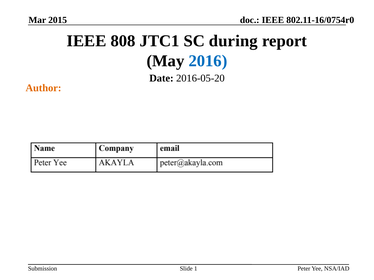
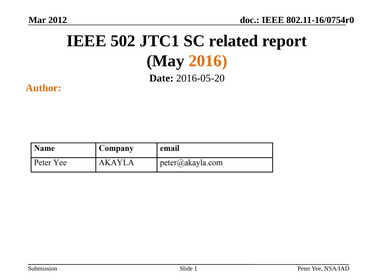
2015: 2015 -> 2012 (58, 20)
808: 808 -> 502 (123, 41)
during: during -> related (233, 41)
2016 colour: blue -> orange (208, 61)
